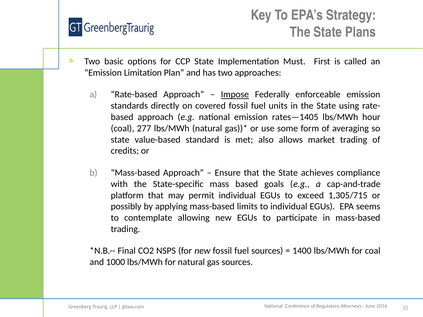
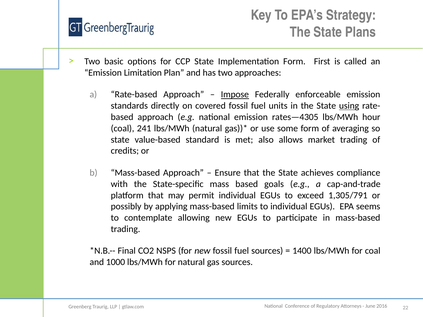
Implementation Must: Must -> Form (294, 62)
using underline: none -> present (349, 106)
rates—1405: rates—1405 -> rates—4305 (295, 117)
277: 277 -> 241 (144, 128)
1,305/715: 1,305/715 -> 1,305/791 (348, 195)
